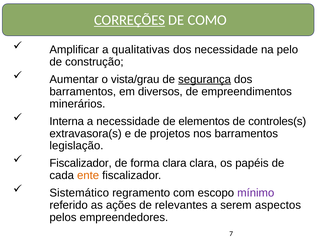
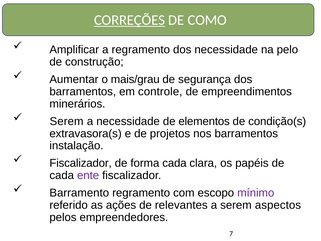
a qualitativas: qualitativas -> regramento (141, 50)
vista/grau: vista/grau -> mais/grau (135, 79)
segurança underline: present -> none (205, 79)
diversos: diversos -> controle (160, 91)
Interna: Interna -> Serem (67, 121)
controles(s: controles(s -> condição(s (277, 121)
legislação: legislação -> instalação (76, 146)
forma clara: clara -> cada (174, 163)
ente colour: orange -> purple (88, 175)
Sistemático: Sistemático -> Barramento (79, 193)
